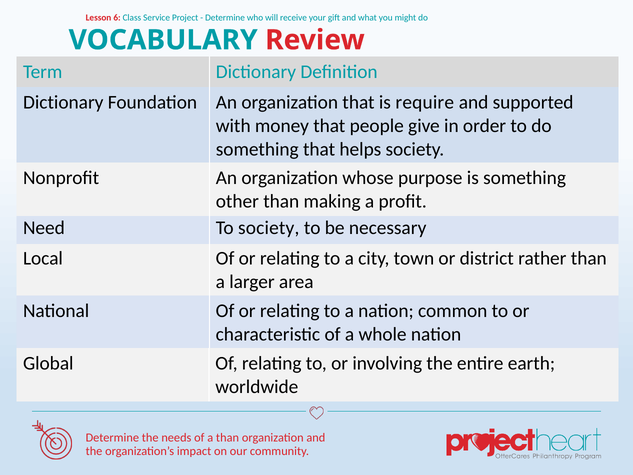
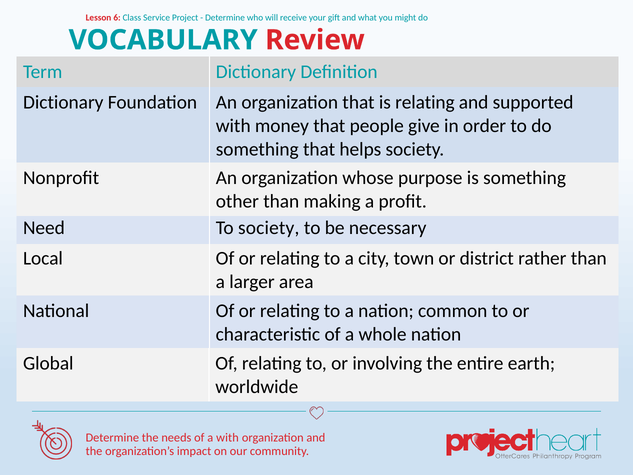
is require: require -> relating (425, 102)
a than: than -> with (227, 438)
